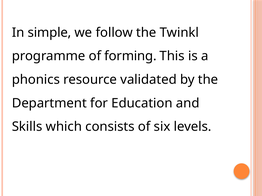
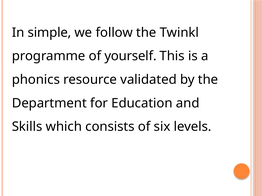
forming: forming -> yourself (130, 56)
